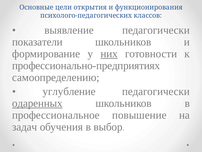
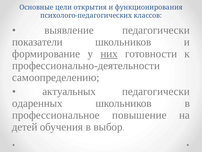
профессионально-предприятиях: профессионально-предприятиях -> профессионально-деятельности (86, 65)
углубление: углубление -> актуальных (69, 91)
одаренных underline: present -> none (37, 103)
задач: задач -> детей (25, 127)
